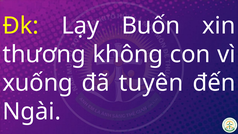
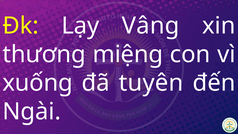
Buốn: Buốn -> Vâng (151, 26)
không: không -> miệng (128, 54)
